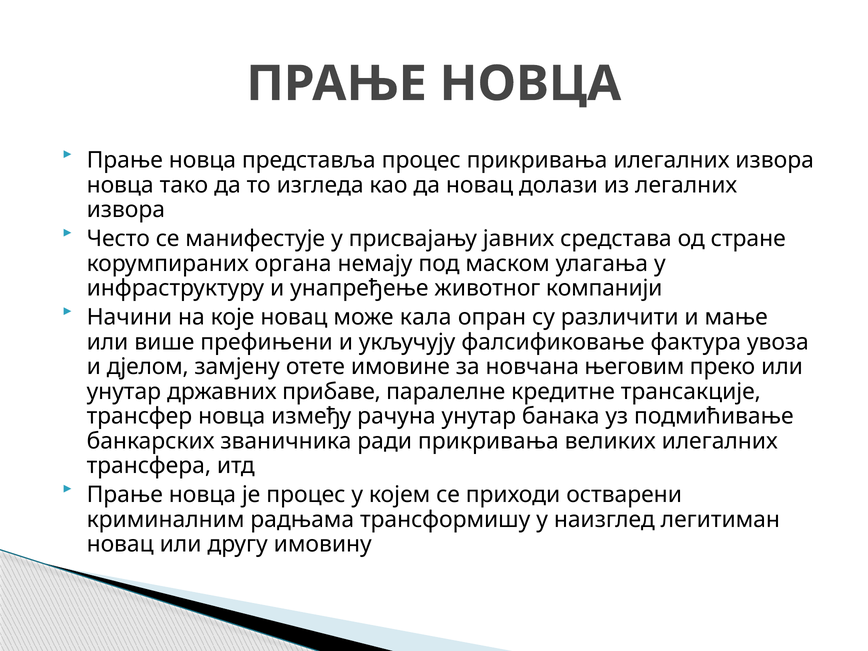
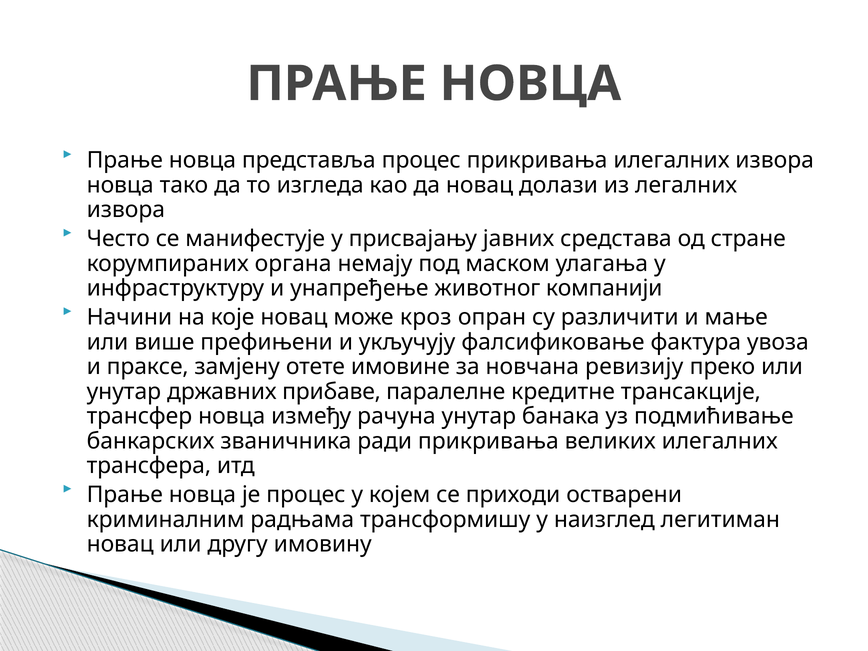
кала: кала -> кроз (426, 317)
дјелом: дјелом -> праксе (148, 367)
његовим: његовим -> ревизију (634, 367)
